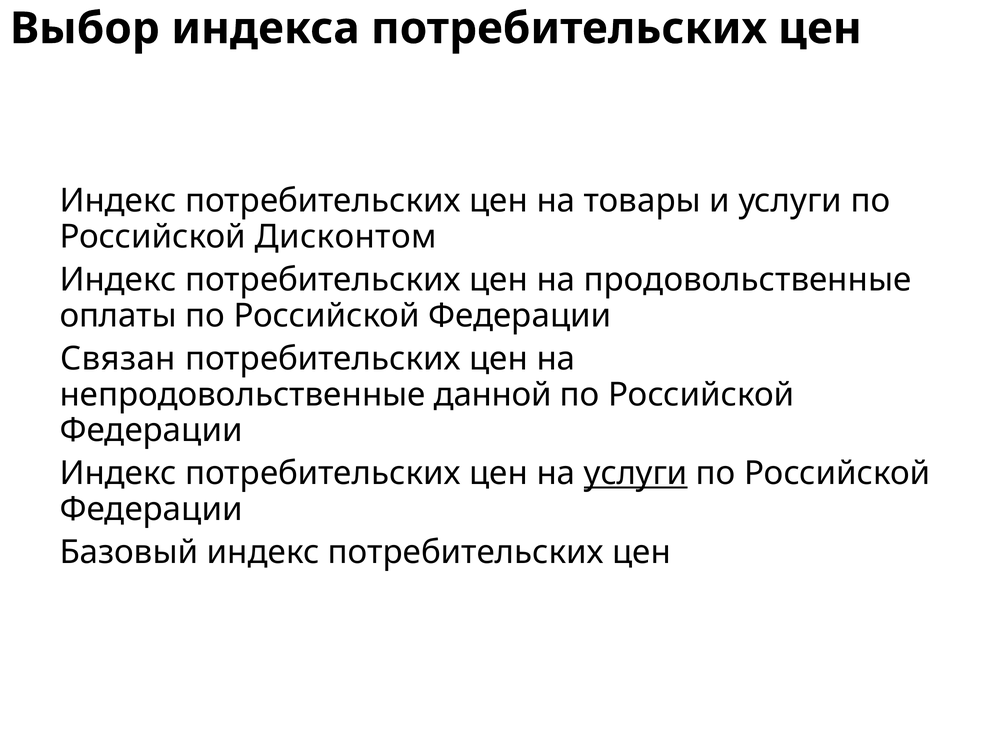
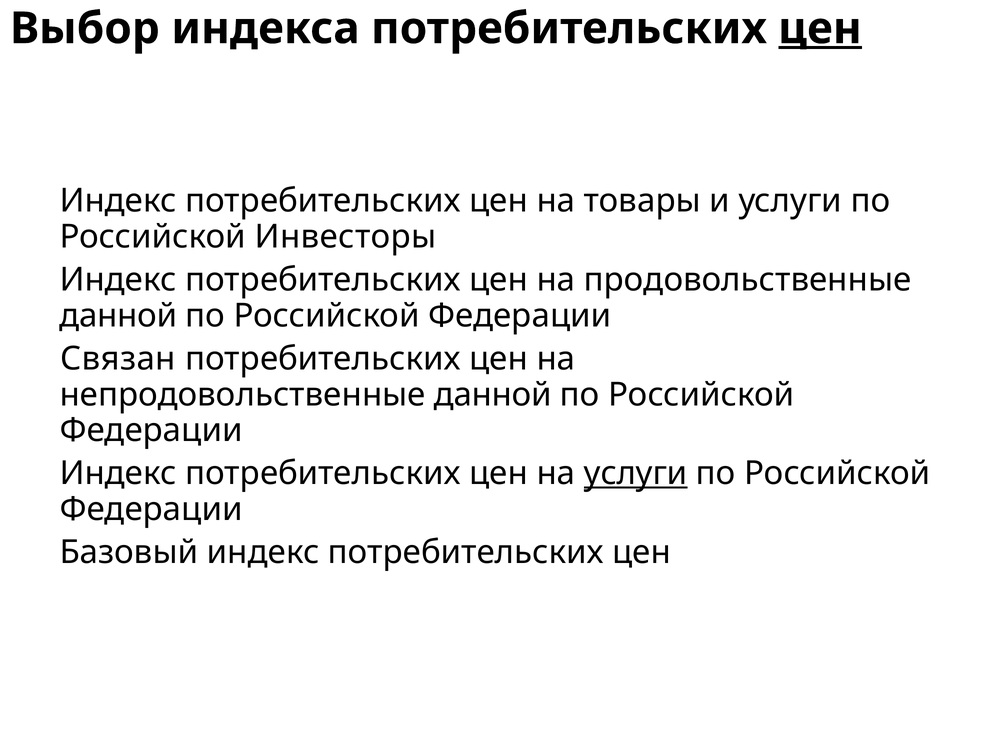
цен underline: none -> present (820, 29)
Дисконтом: Дисконтом -> Инвесторы (346, 237)
оплаты: оплаты -> данной (118, 316)
